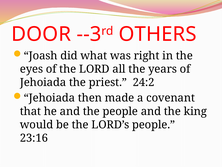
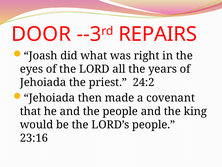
OTHERS: OTHERS -> REPAIRS (158, 34)
